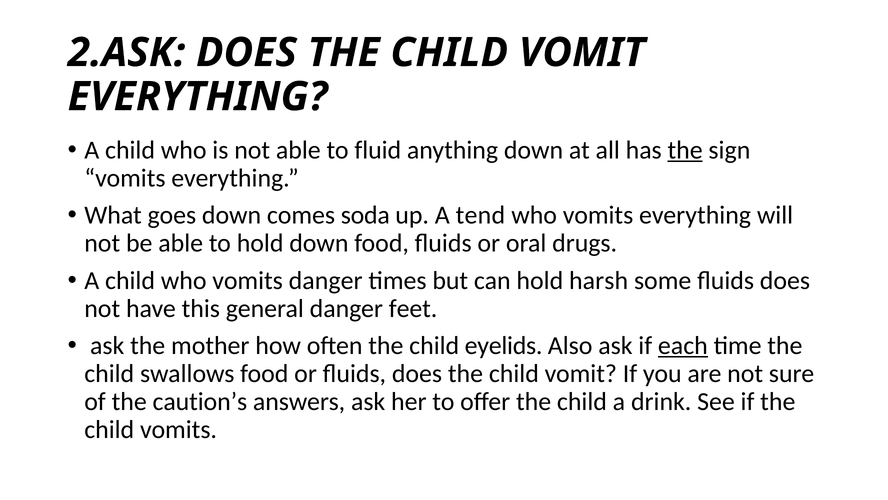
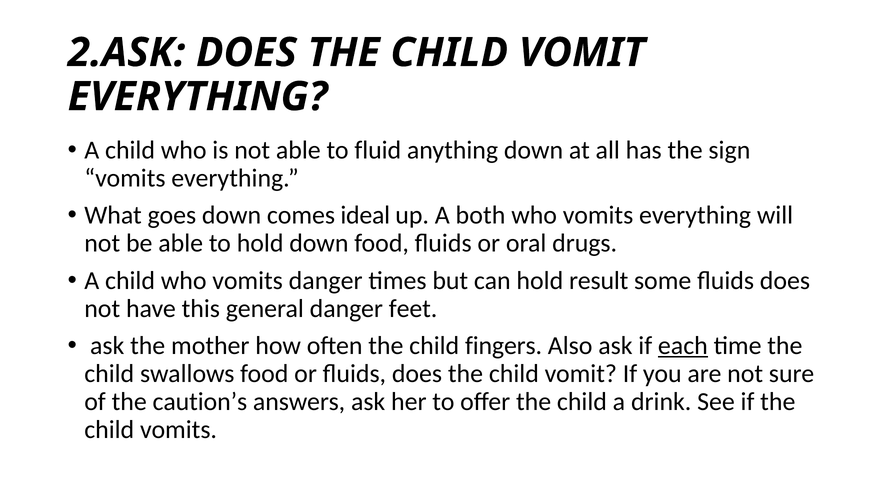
the underline: present -> none (685, 150)
soda: soda -> ideal (365, 215)
tend: tend -> both (480, 215)
harsh: harsh -> result (599, 280)
eyelids: eyelids -> fingers (504, 345)
